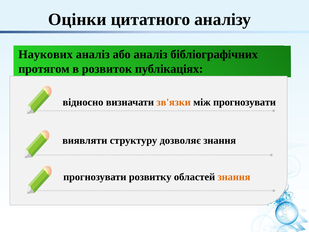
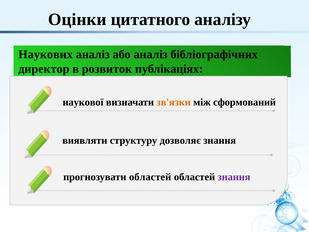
протягом: протягом -> директор (44, 69)
відносно: відносно -> наукової (83, 102)
між прогнозувати: прогнозувати -> сформований (245, 102)
розвитку: розвитку -> областей (150, 177)
знання colour: orange -> purple (234, 177)
